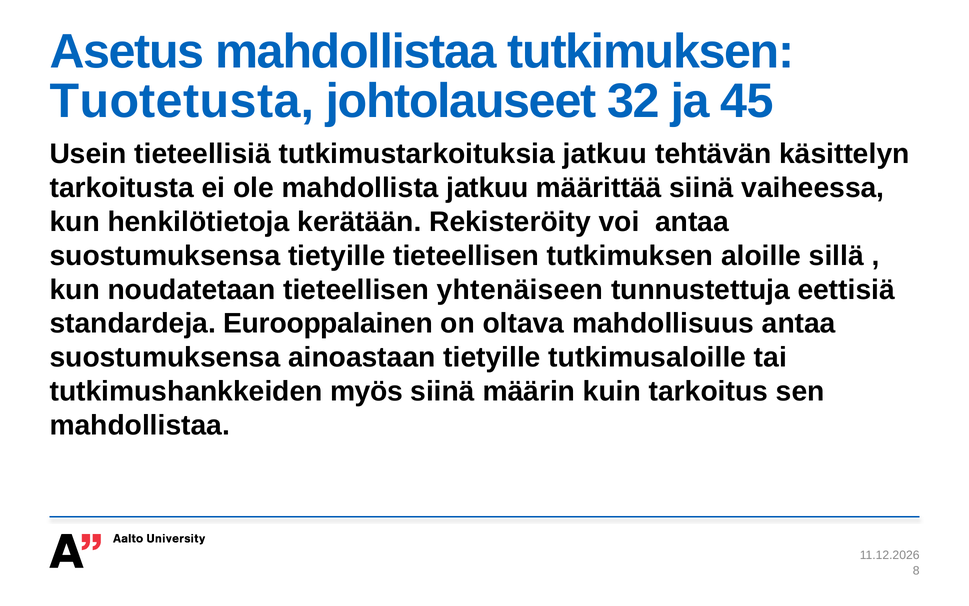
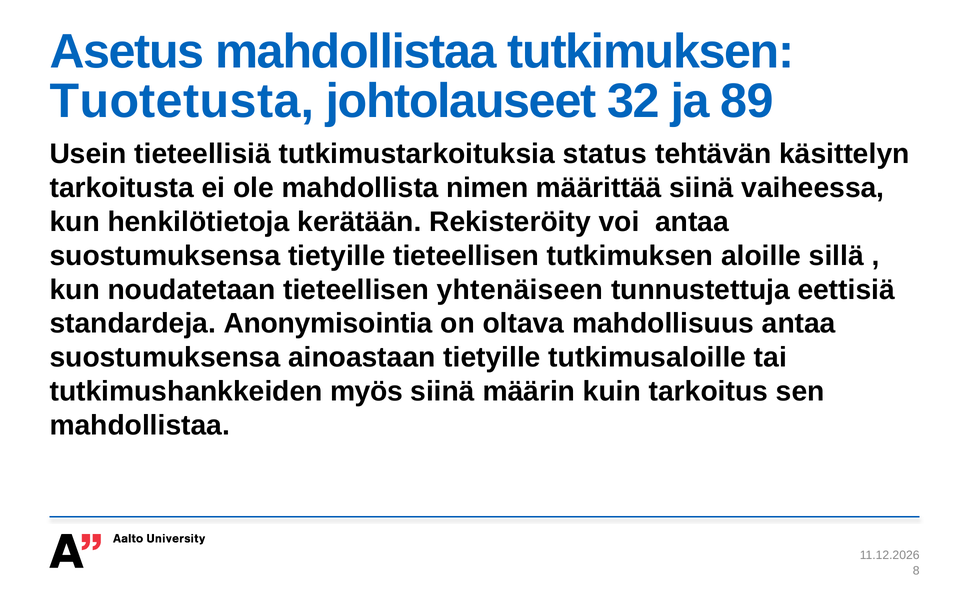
45: 45 -> 89 (747, 101)
tutkimustarkoituksia jatkuu: jatkuu -> status (605, 154)
mahdollista jatkuu: jatkuu -> nimen (487, 188)
Eurooppalainen: Eurooppalainen -> Anonymisointia (328, 323)
